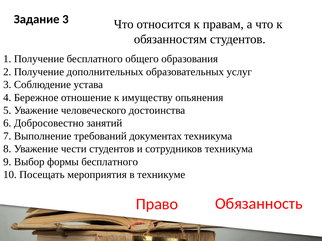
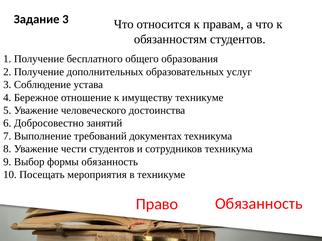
имуществу опьянения: опьянения -> техникуме (199, 98)
формы бесплатного: бесплатного -> обязанность (110, 162)
